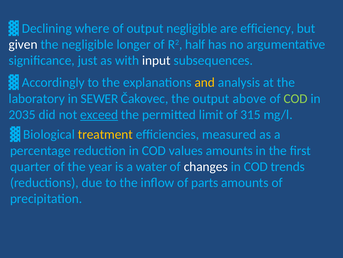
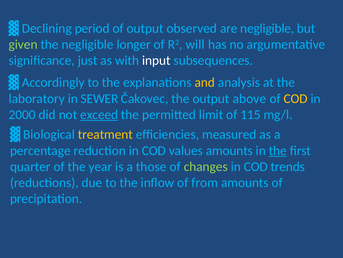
where: where -> period (92, 28)
output negligible: negligible -> observed (192, 28)
are efficiency: efficiency -> negligible (267, 28)
given colour: white -> light green (23, 44)
half: half -> will (195, 44)
COD colour: light green -> yellow (296, 98)
2035: 2035 -> 2000 (22, 114)
315: 315 -> 115 (250, 114)
the underline: none -> present (278, 150)
water: water -> those (151, 166)
changes colour: white -> light green (206, 166)
parts: parts -> from (205, 182)
